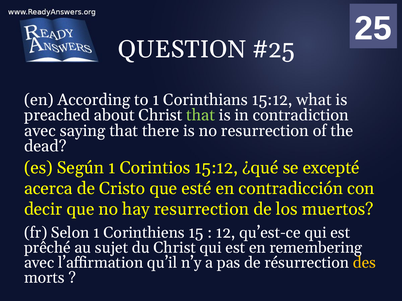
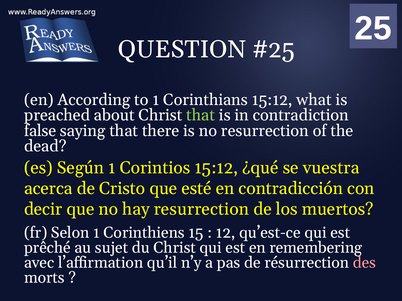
avec: avec -> false (40, 131)
excepté: excepté -> vuestra (331, 168)
des colour: yellow -> pink (364, 263)
